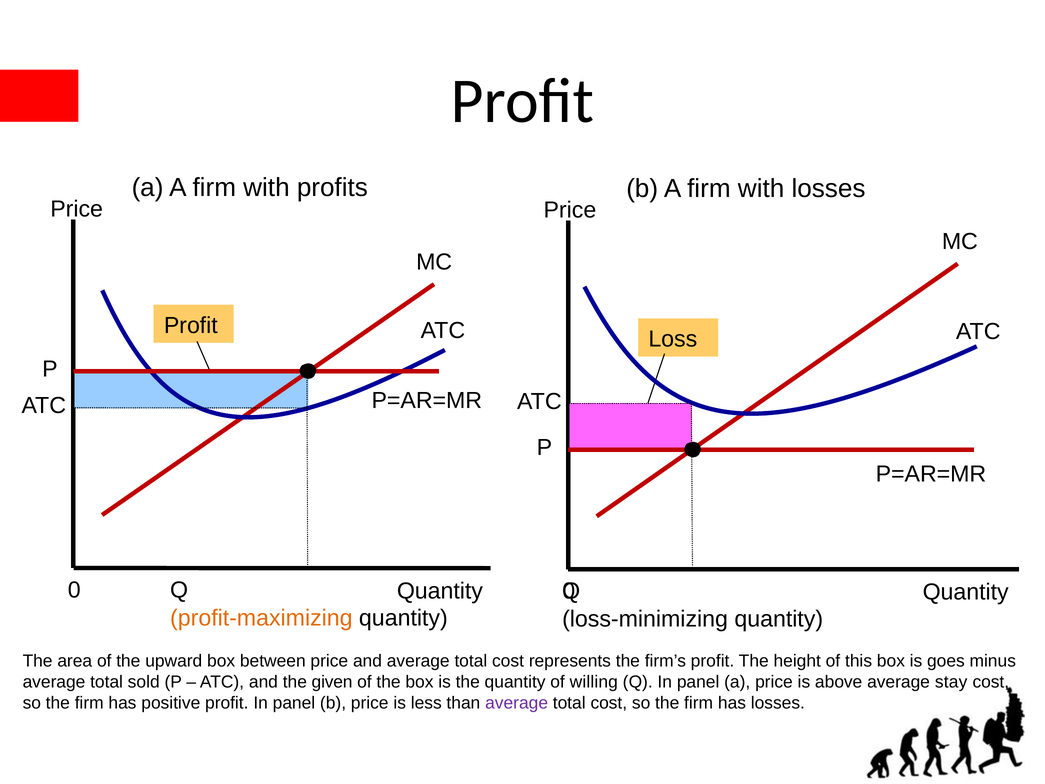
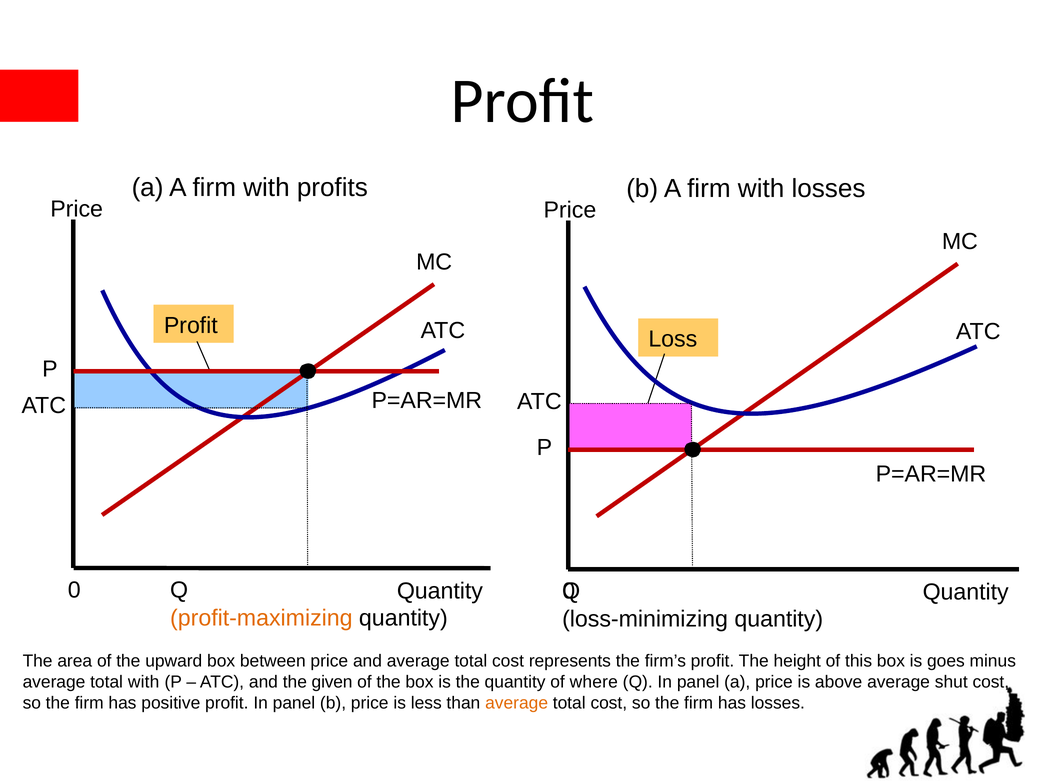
total sold: sold -> with (144, 682)
willing: willing -> where (594, 682)
stay: stay -> shut (951, 682)
average colour: purple -> orange (517, 703)
